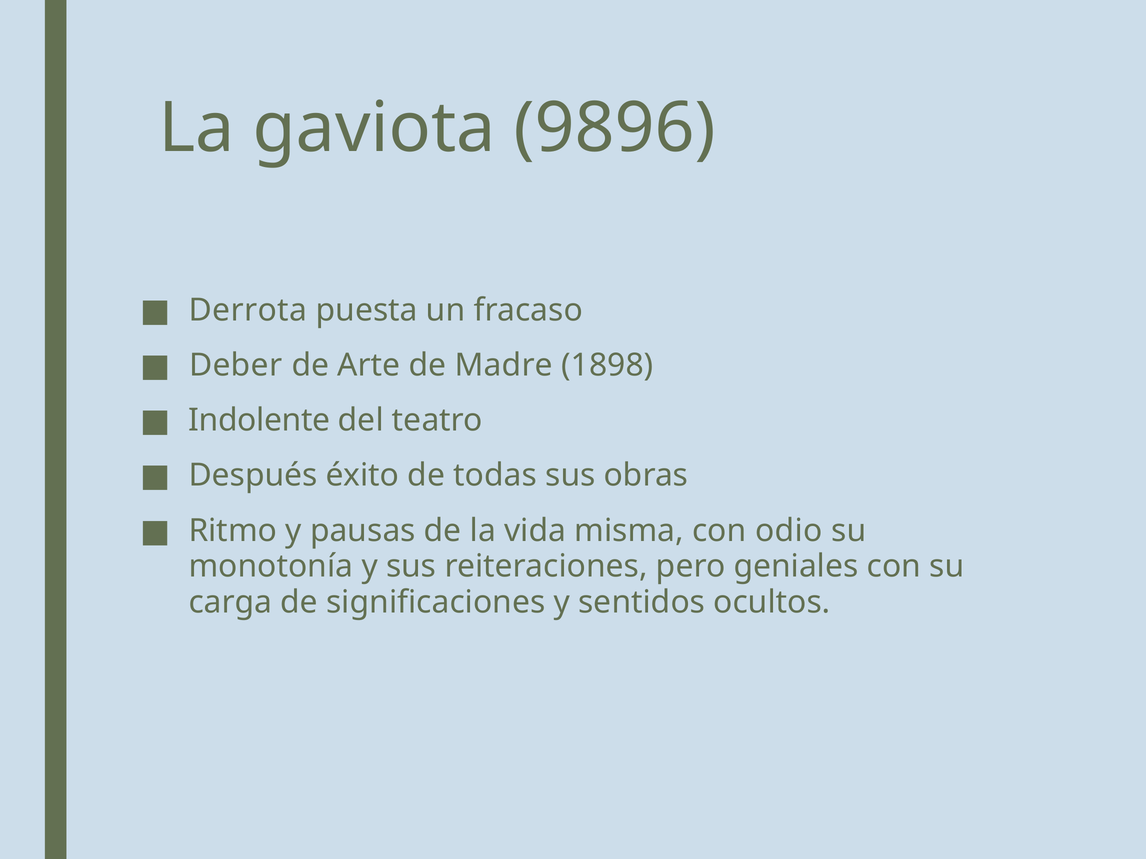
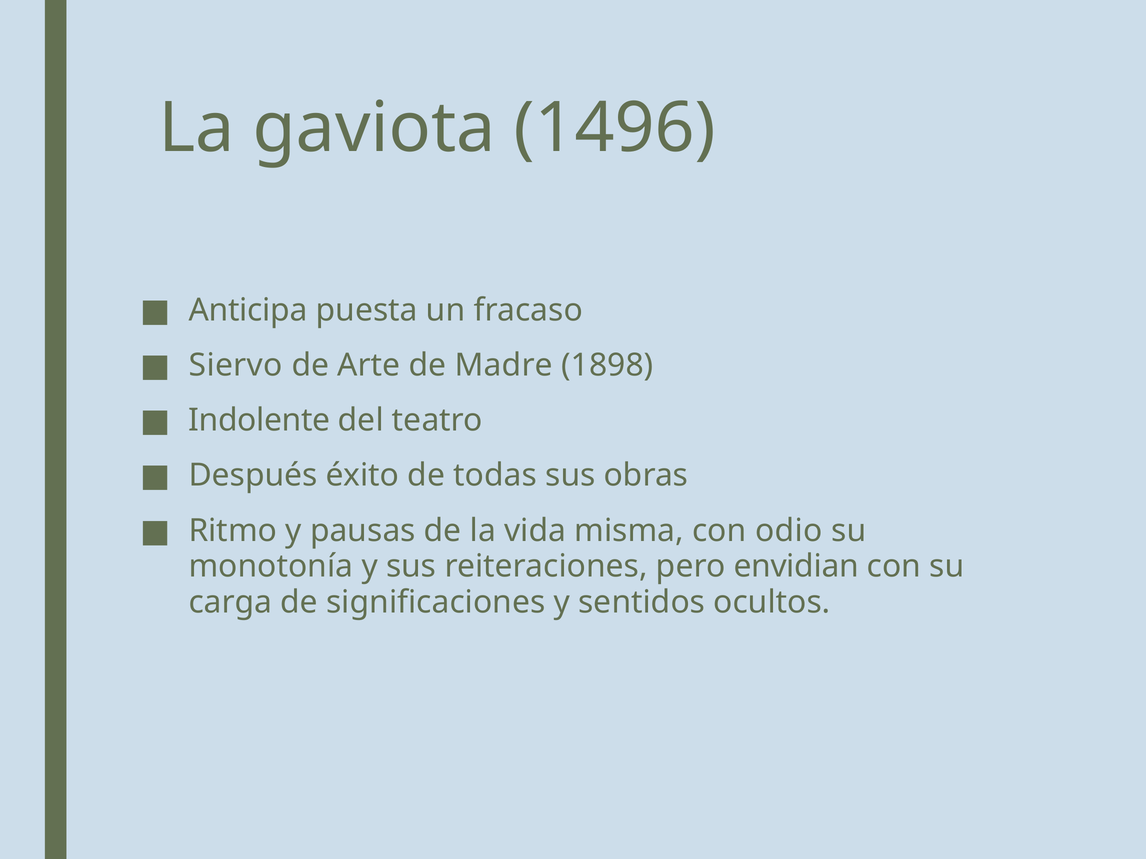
9896: 9896 -> 1496 (615, 128)
Derrota: Derrota -> Anticipa (248, 311)
Deber: Deber -> Siervo (236, 366)
geniales: geniales -> envidian (796, 567)
